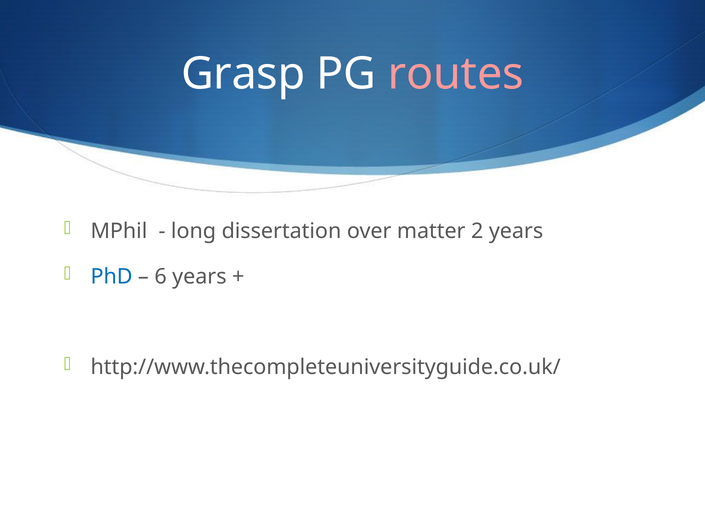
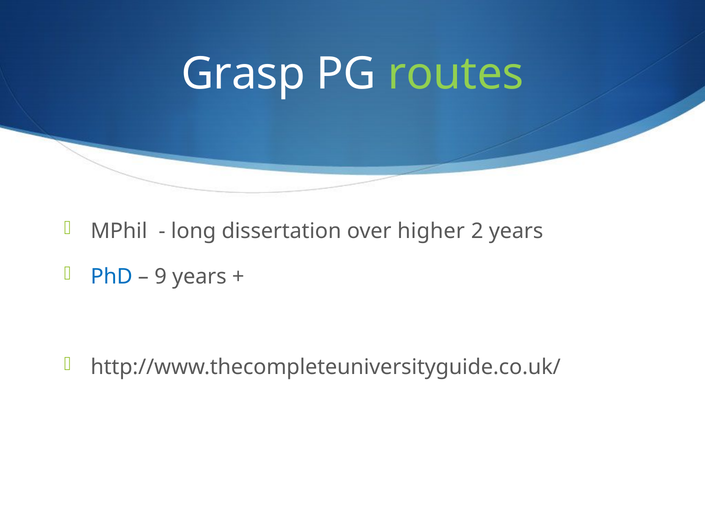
routes colour: pink -> light green (456, 74)
matter: matter -> higher (431, 232)
6: 6 -> 9 (161, 277)
